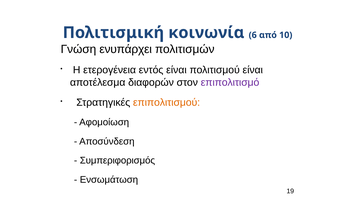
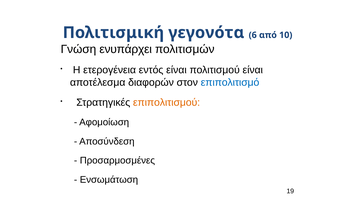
κοινωνία: κοινωνία -> γεγονότα (206, 33)
επιπολιτισμό colour: purple -> blue (230, 82)
Συμπεριφορισμός: Συμπεριφορισμός -> Προσαρμοσμένες (117, 160)
